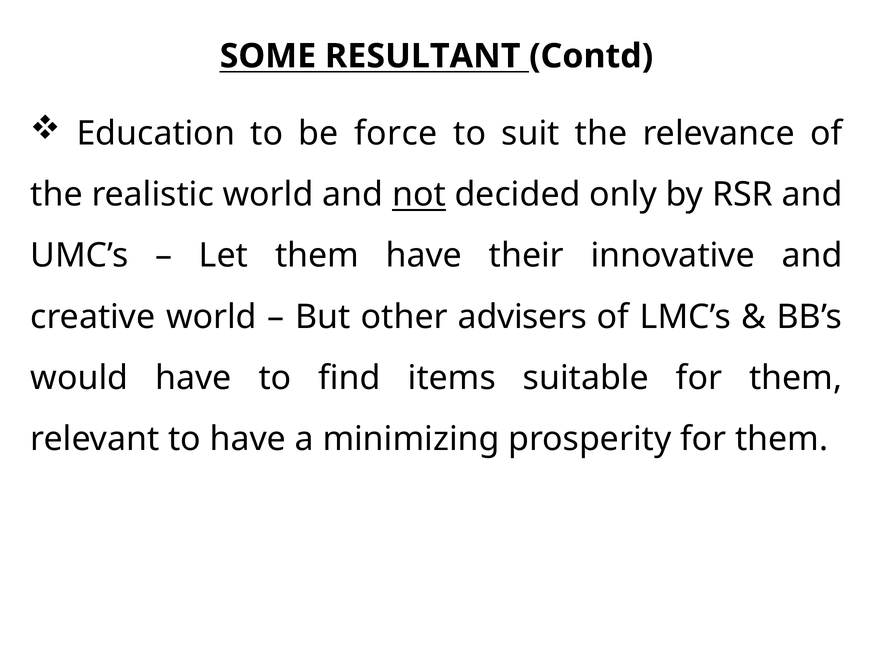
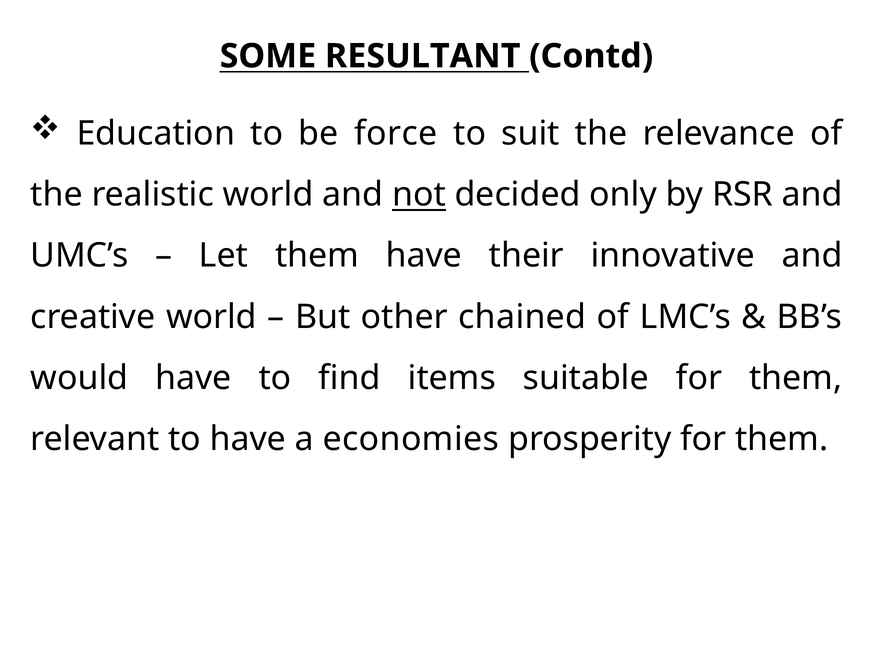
advisers: advisers -> chained (522, 317)
minimizing: minimizing -> economies (411, 439)
